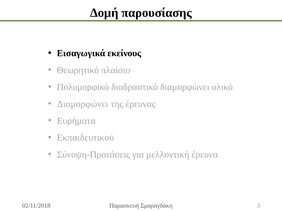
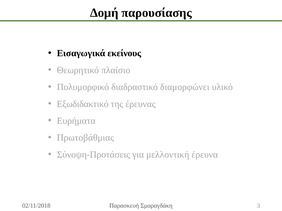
Διαμορφώνει: Διαμορφώνει -> Εξωδιδακτικό (83, 104)
Εκπαιδευτικού: Εκπαιδευτικού -> Πρωτοβάθμιας (85, 138)
